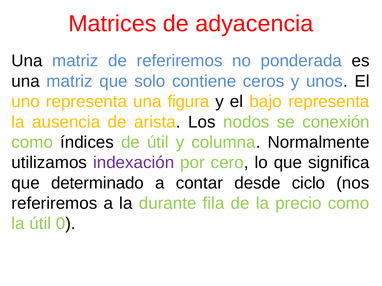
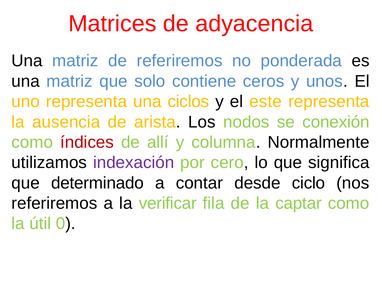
figura: figura -> ciclos (188, 102)
bajo: bajo -> este (266, 102)
índices colour: black -> red (87, 143)
de útil: útil -> allí (158, 143)
durante: durante -> verificar (168, 204)
precio: precio -> captar (298, 204)
